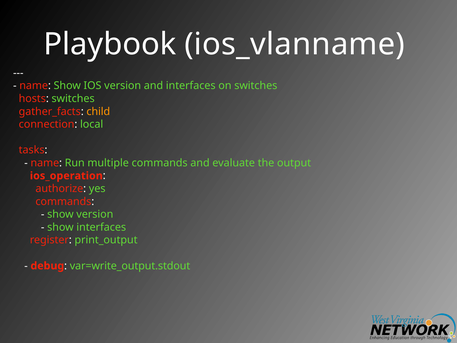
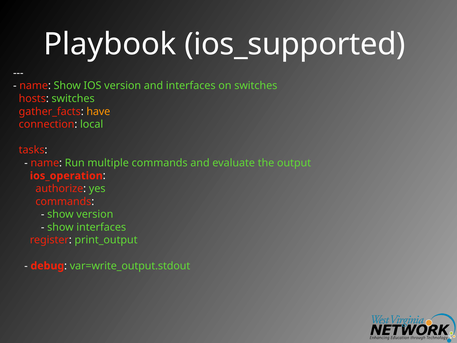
ios_vlanname: ios_vlanname -> ios_supported (295, 44)
child: child -> have (98, 111)
